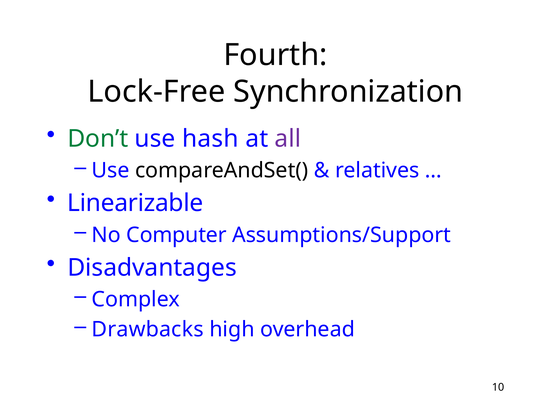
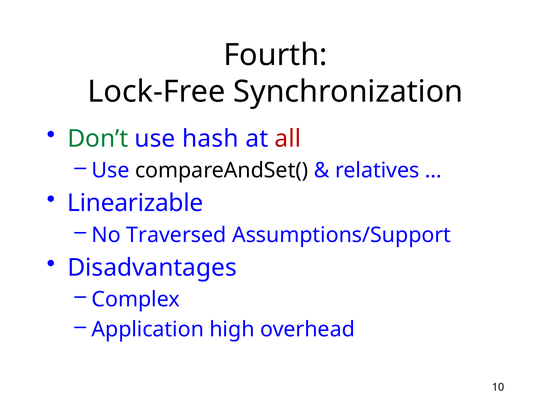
all colour: purple -> red (288, 139)
Computer: Computer -> Traversed (176, 234)
Drawbacks: Drawbacks -> Application (148, 329)
